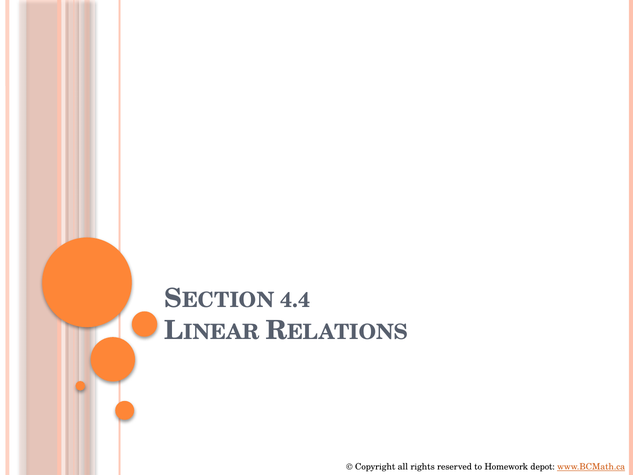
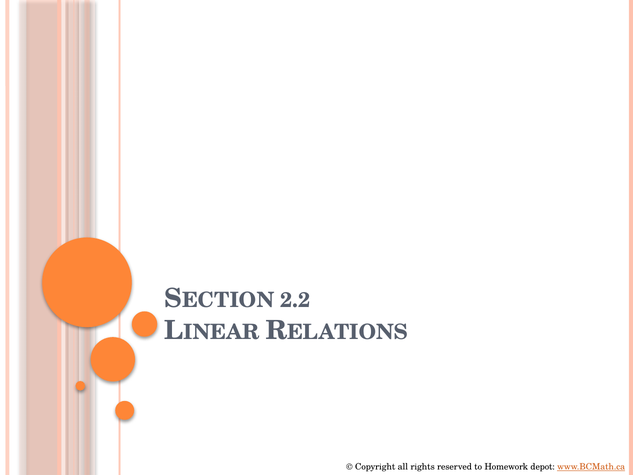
4.4: 4.4 -> 2.2 (295, 300)
